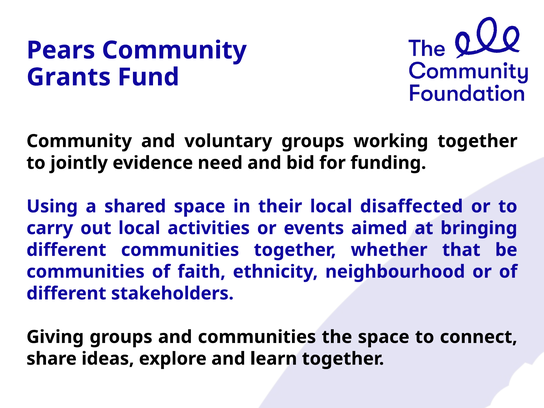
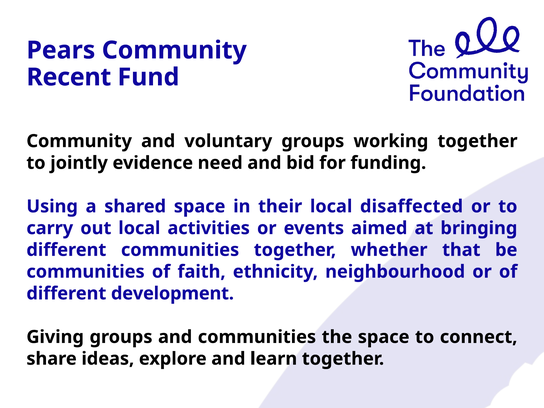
Grants: Grants -> Recent (69, 77)
stakeholders: stakeholders -> development (172, 293)
